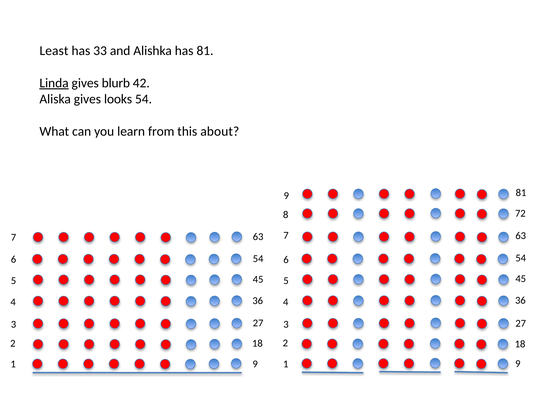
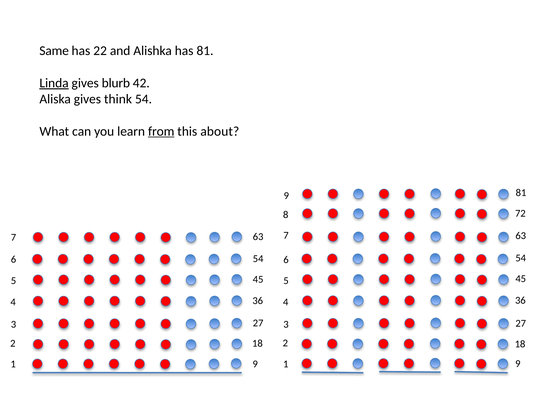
Least: Least -> Same (54, 51)
33: 33 -> 22 (100, 51)
looks: looks -> think (118, 99)
from underline: none -> present (161, 131)
